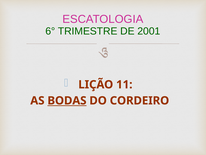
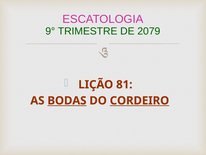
6°: 6° -> 9° (50, 31)
2001: 2001 -> 2079 (149, 31)
11: 11 -> 81 (124, 84)
CORDEIRO underline: none -> present (139, 100)
